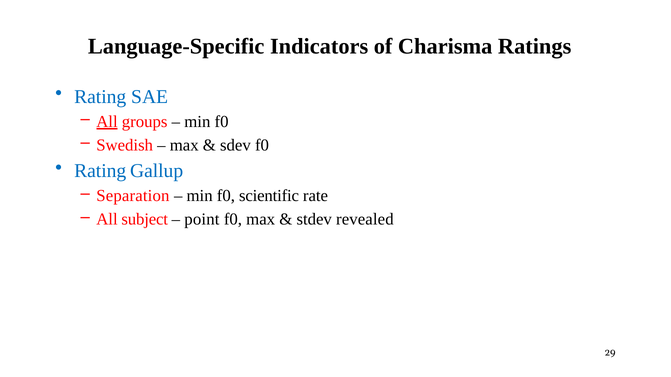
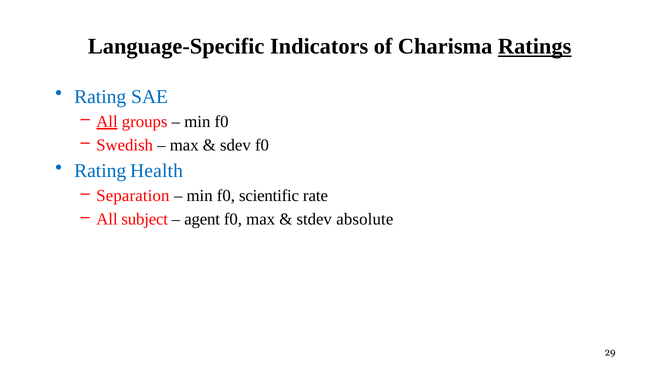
Ratings underline: none -> present (535, 47)
Gallup: Gallup -> Health (156, 171)
point: point -> agent (202, 220)
revealed: revealed -> absolute (365, 220)
